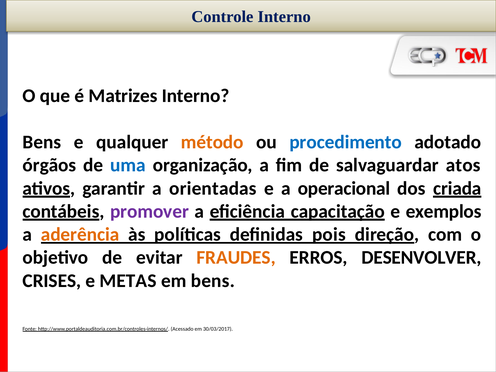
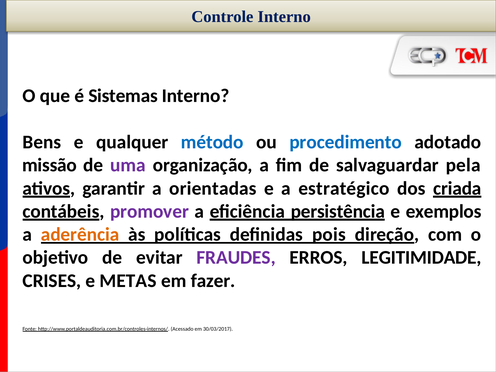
Matrizes: Matrizes -> Sistemas (123, 96)
método colour: orange -> blue (212, 142)
órgãos: órgãos -> missão (49, 165)
uma colour: blue -> purple (128, 165)
atos: atos -> pela (463, 165)
operacional: operacional -> estratégico (344, 188)
capacitação: capacitação -> persistência (338, 211)
FRAUDES colour: orange -> purple (236, 258)
DESENVOLVER: DESENVOLVER -> LEGITIMIDADE (421, 258)
em bens: bens -> fazer (213, 281)
